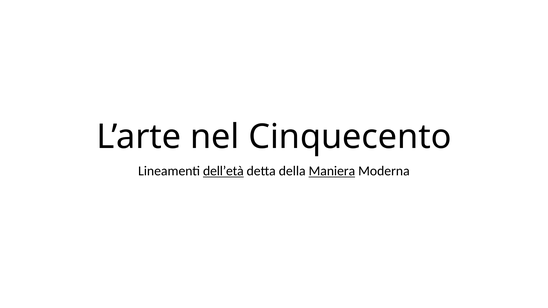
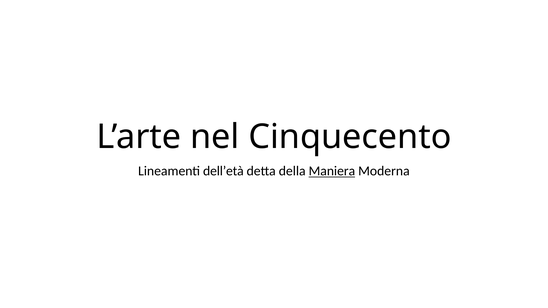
dell’età underline: present -> none (223, 171)
